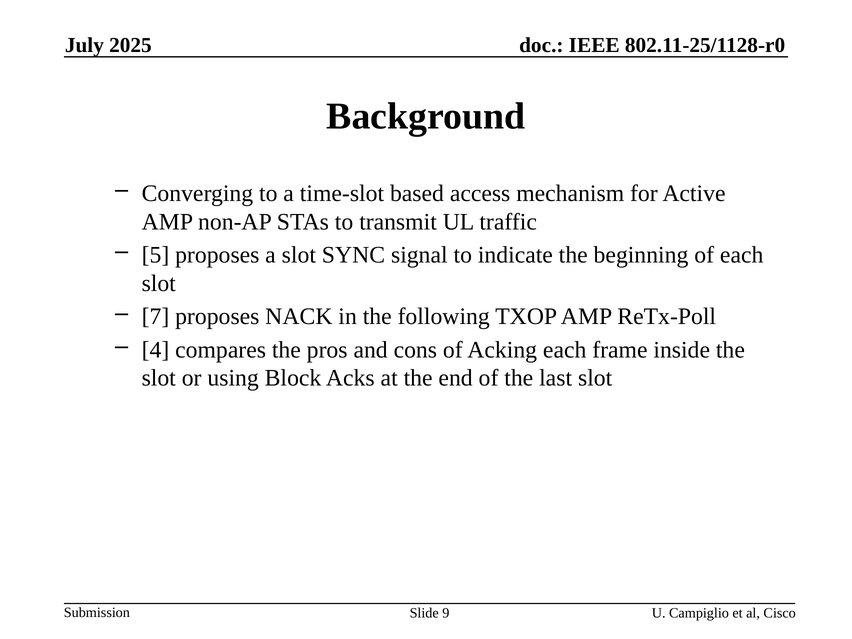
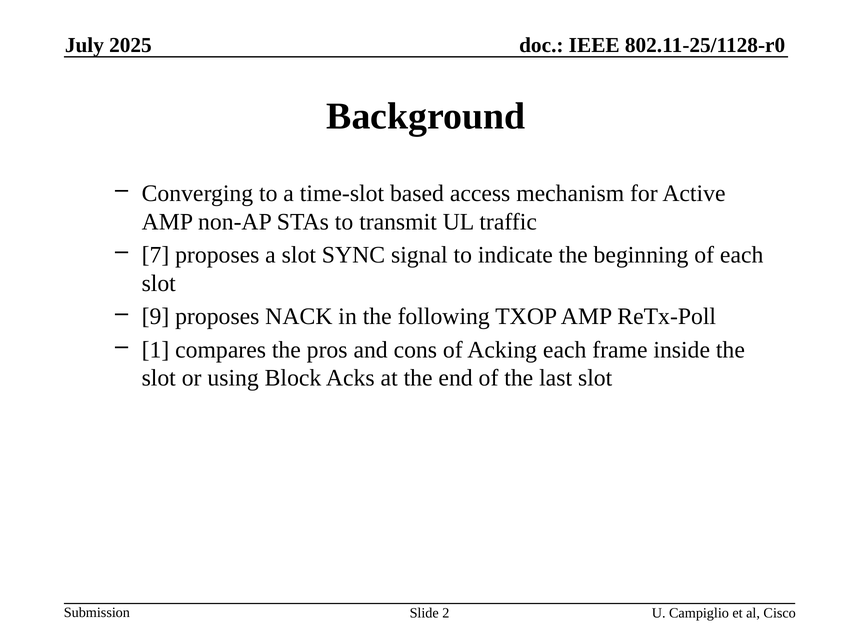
5: 5 -> 7 (156, 255)
7: 7 -> 9 (156, 317)
4: 4 -> 1 (156, 350)
9: 9 -> 2 (446, 613)
